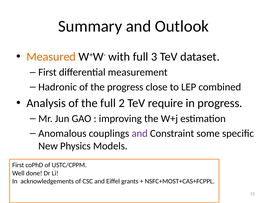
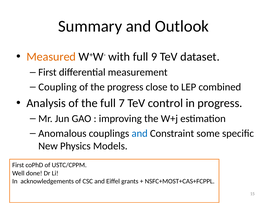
3: 3 -> 9 (154, 57)
Hadronic: Hadronic -> Coupling (58, 87)
2: 2 -> 7 (122, 103)
require: require -> control (165, 103)
and colour: purple -> blue (140, 134)
